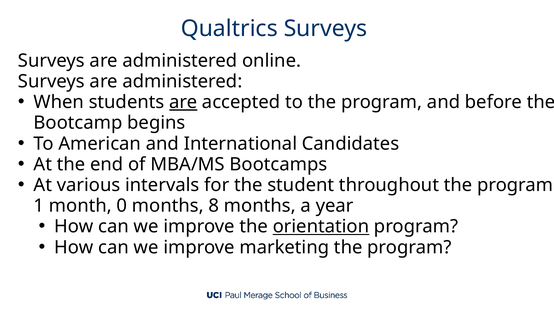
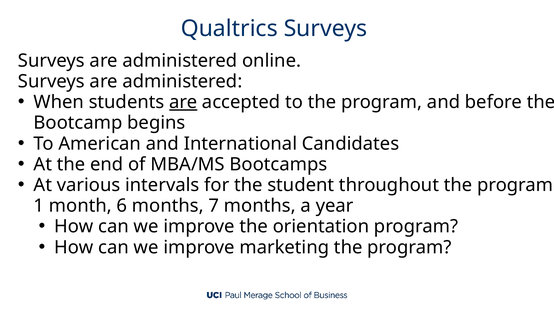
0: 0 -> 6 (122, 206)
8: 8 -> 7 (214, 206)
orientation underline: present -> none (321, 227)
